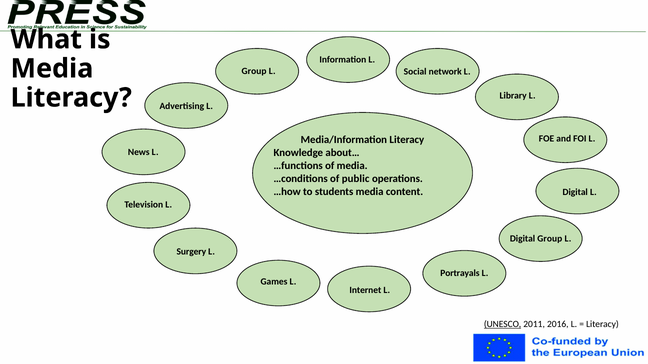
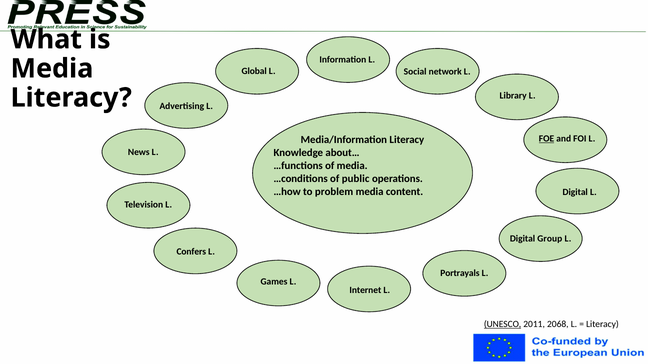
Group: Group -> Global (254, 71)
FOE underline: none -> present (546, 139)
students: students -> problem (334, 192)
Surgery: Surgery -> Confers (191, 252)
2016: 2016 -> 2068 (558, 325)
